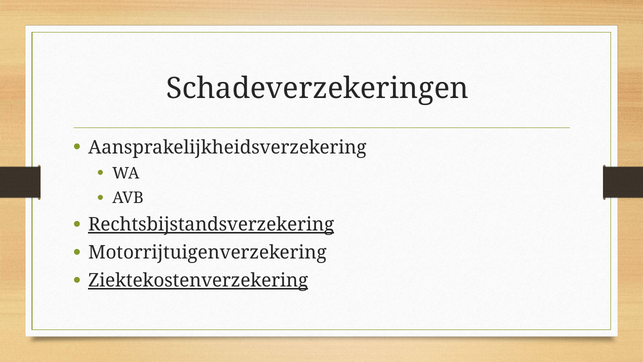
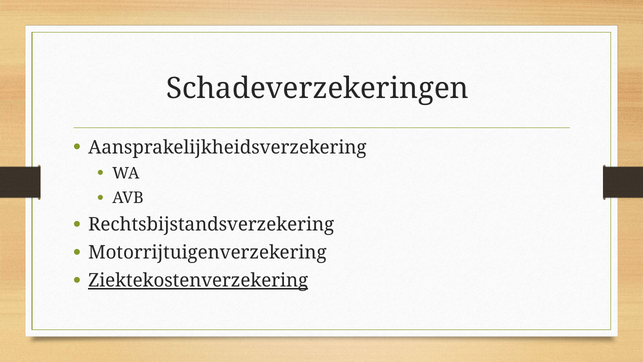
Rechtsbijstandsverzekering underline: present -> none (211, 224)
